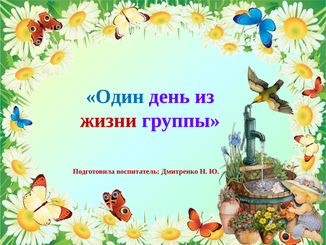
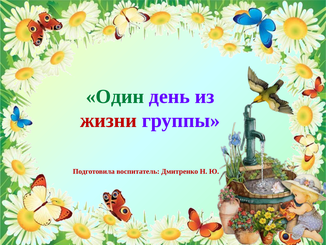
Один colour: blue -> green (115, 96)
